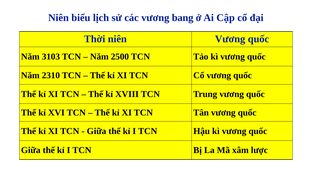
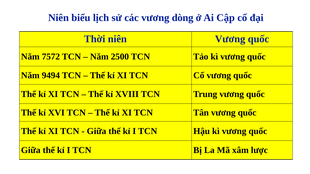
bang: bang -> dòng (183, 18)
3103: 3103 -> 7572 (51, 57)
2310: 2310 -> 9494 (51, 75)
